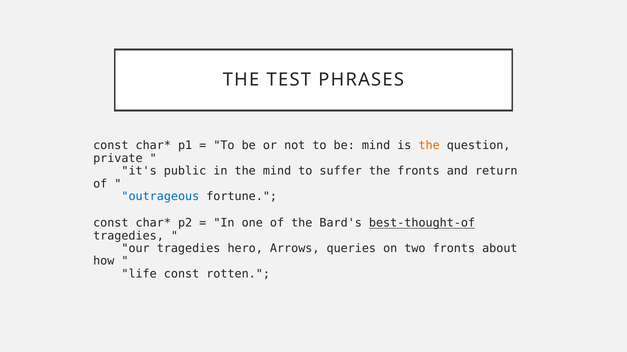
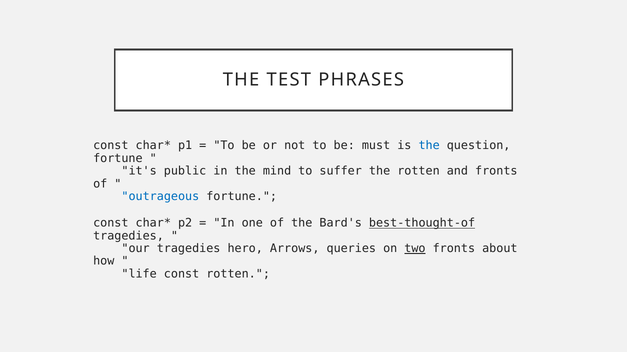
be mind: mind -> must (376, 146)
the colour: orange -> blue (429, 146)
private: private -> fortune (118, 159)
the fronts: fronts -> rotten (418, 171)
and return: return -> fronts (496, 171)
two underline: none -> present (415, 249)
